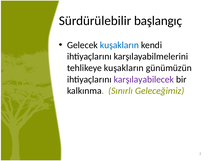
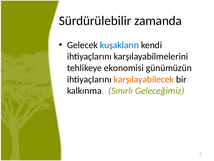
başlangıç: başlangıç -> zamanda (158, 21)
tehlikeye kuşakların: kuşakların -> ekonomisi (124, 68)
karşılayabilecek colour: purple -> orange (144, 79)
